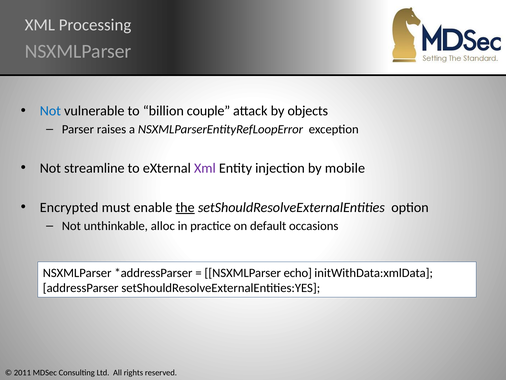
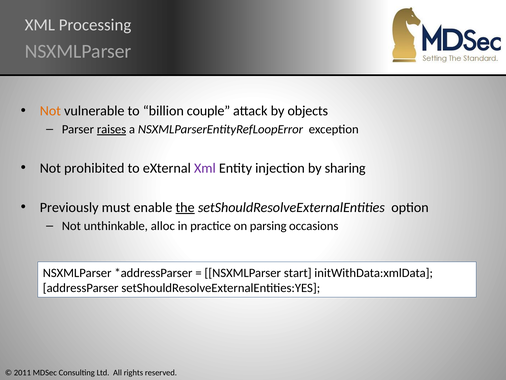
Not colour: blue -> orange (50, 111)
raises underline: none -> present (112, 129)
streamline: streamline -> prohibited (94, 168)
mobile: mobile -> sharing (345, 168)
Encrypted: Encrypted -> Previously (69, 207)
default: default -> parsing (268, 226)
echo: echo -> start (298, 273)
